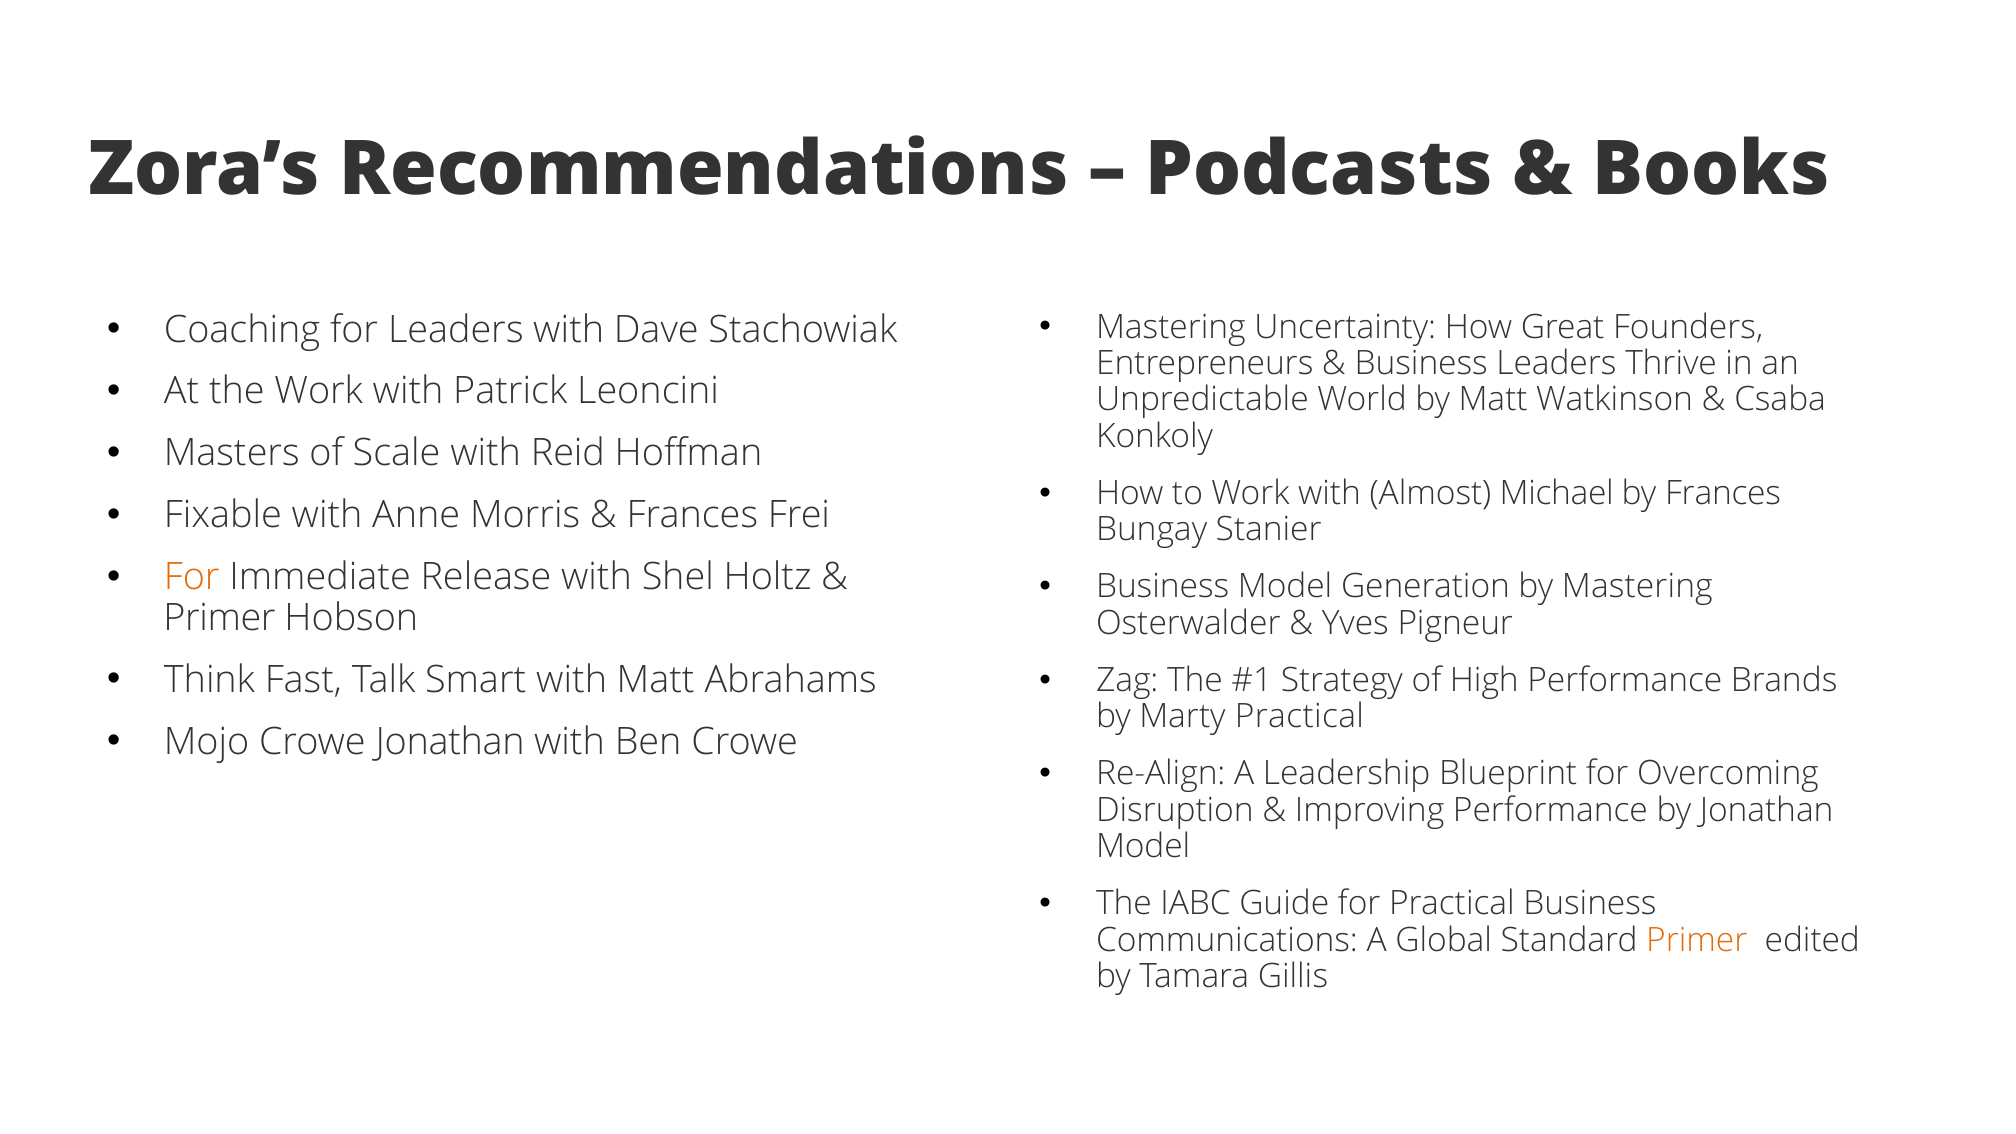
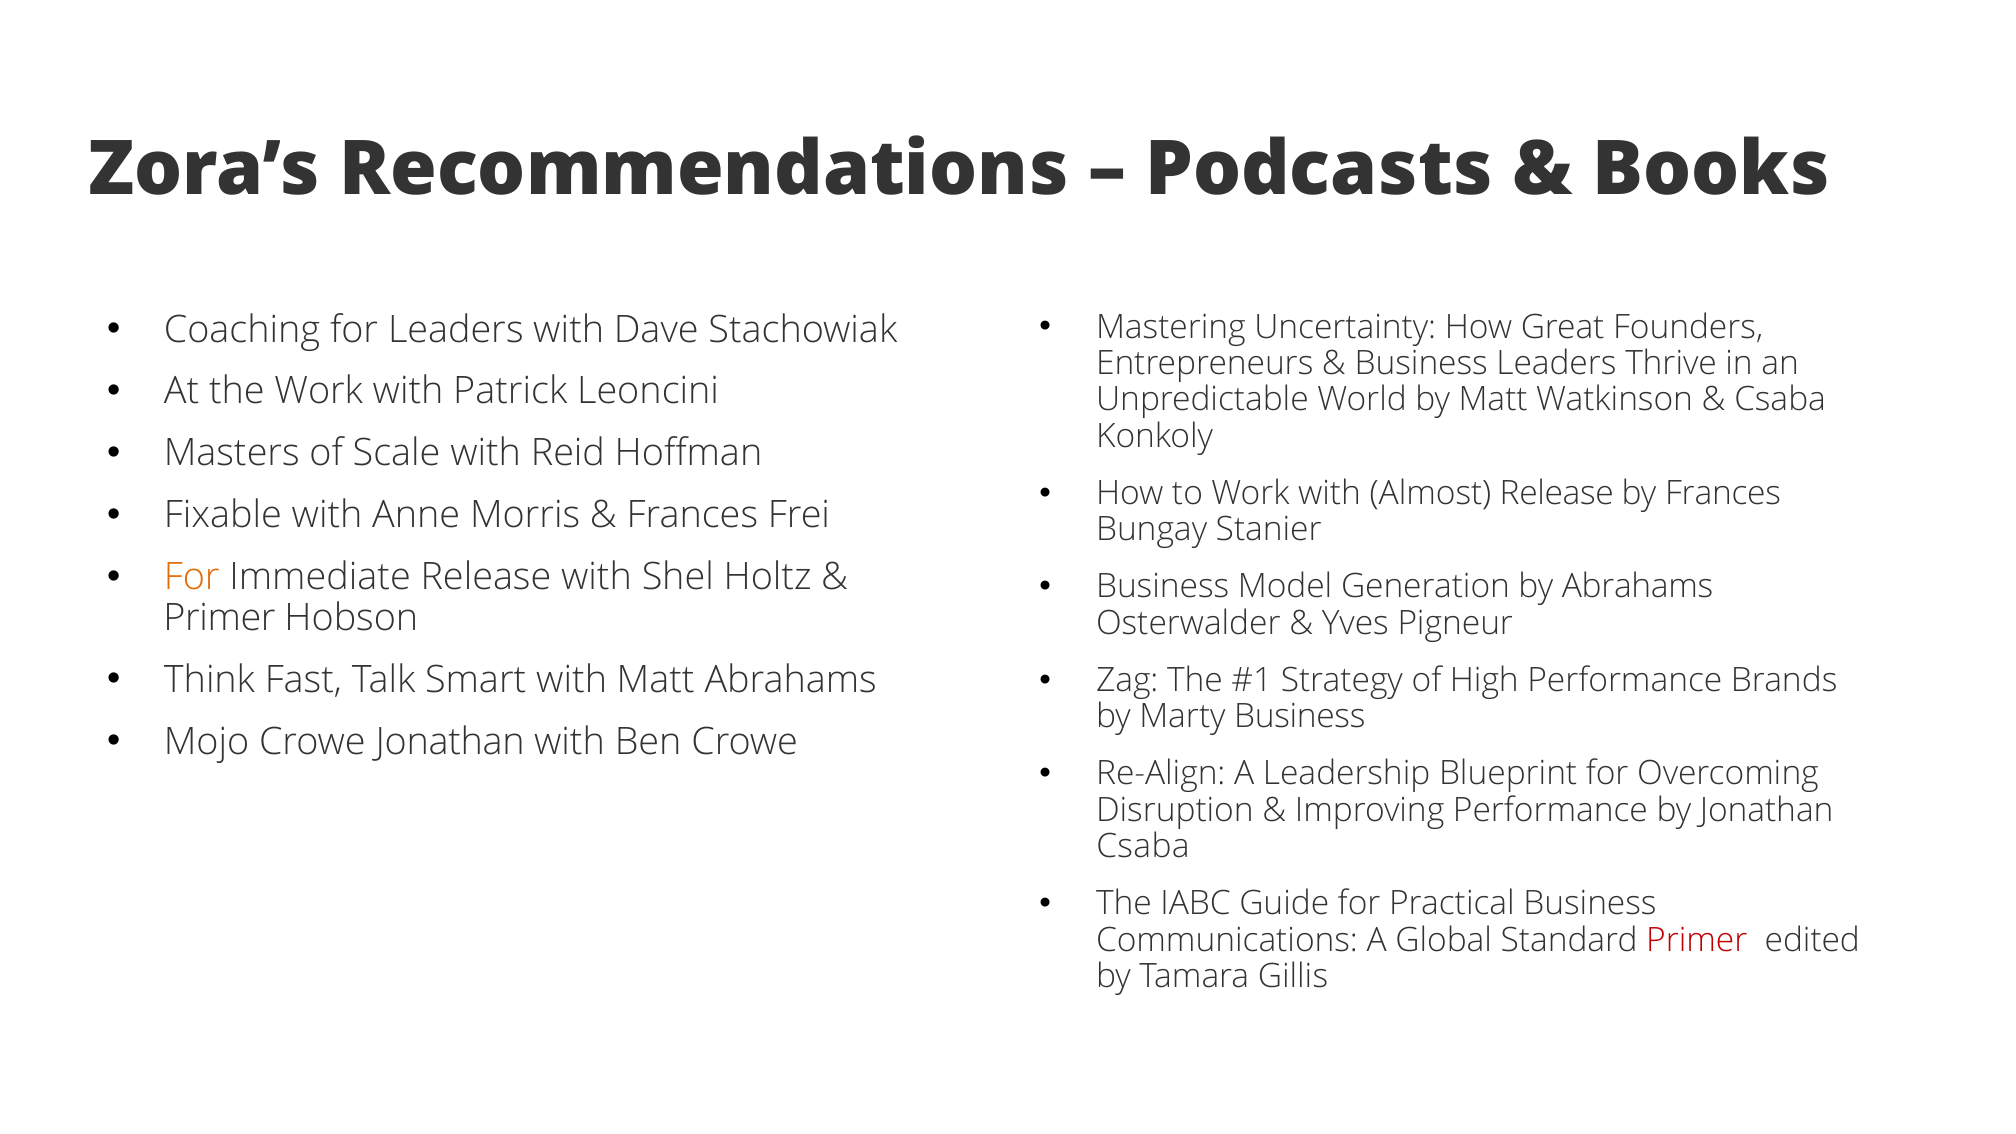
Almost Michael: Michael -> Release (1557, 493)
by Mastering: Mastering -> Abrahams (1638, 587)
Marty Practical: Practical -> Business (1300, 717)
Model: Model -> Csaba (1143, 846)
Primer colour: orange -> red (1697, 940)
